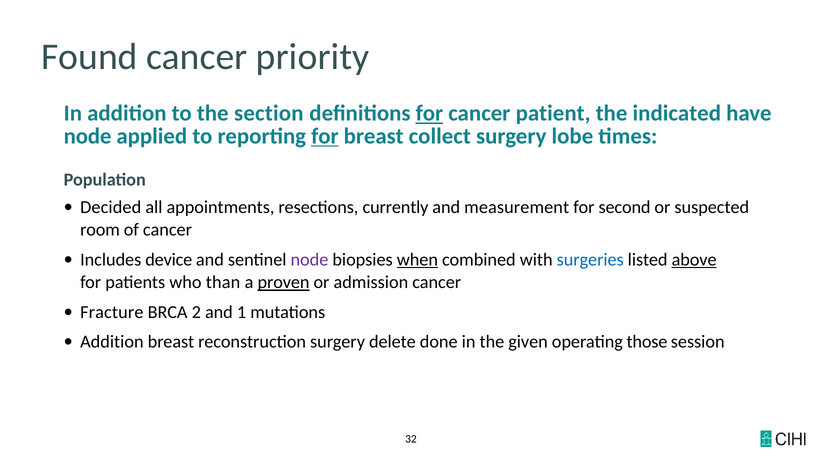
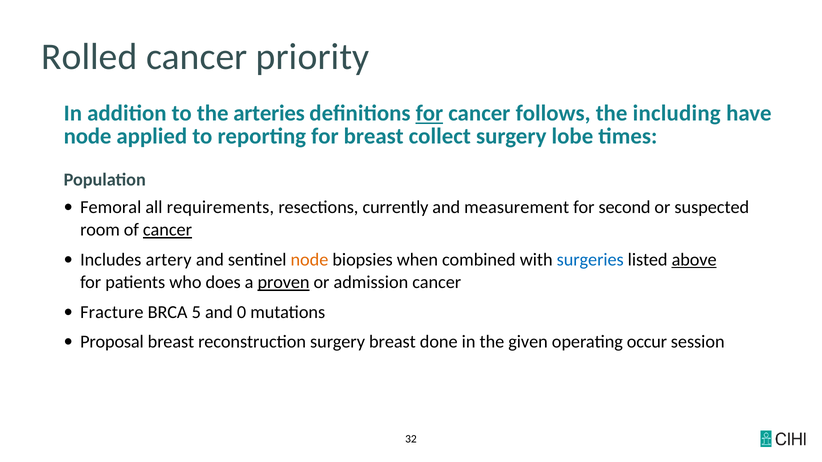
Found: Found -> Rolled (89, 57)
section: section -> arteries (269, 113)
patient: patient -> follows (553, 113)
indicated: indicated -> including (677, 113)
for underline: present -> none (325, 136)
Decided: Decided -> Femoral (111, 207)
appointments: appointments -> requirements (220, 207)
cancer underline: none -> present (167, 230)
device: device -> artery (169, 260)
node colour: purple -> orange (309, 260)
when underline: present -> none (417, 260)
than: than -> does (223, 283)
2: 2 -> 5 (196, 312)
1: 1 -> 0 (242, 312)
Addition: Addition -> Proposal (112, 342)
surgery delete: delete -> breast (392, 342)
those: those -> occur (647, 342)
